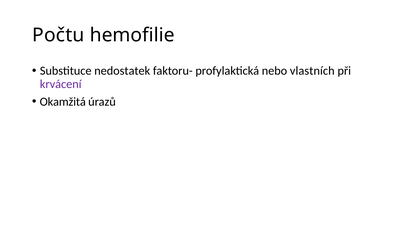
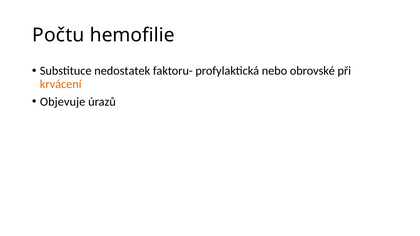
vlastních: vlastních -> obrovské (312, 71)
krvácení colour: purple -> orange (61, 84)
Okamžitá: Okamžitá -> Objevuje (63, 102)
